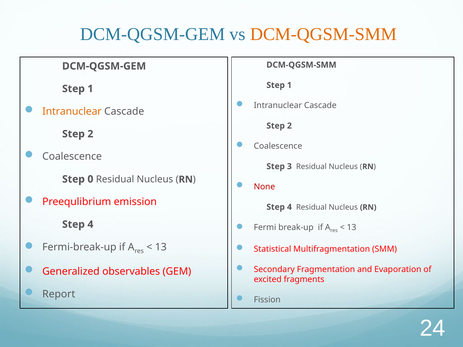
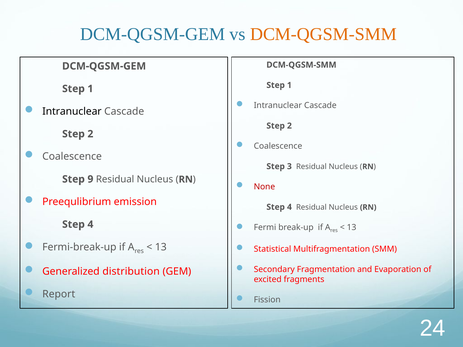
Intranuclear colour: orange -> black (72, 111)
0: 0 -> 9 (90, 179)
observables: observables -> distribution (131, 272)
